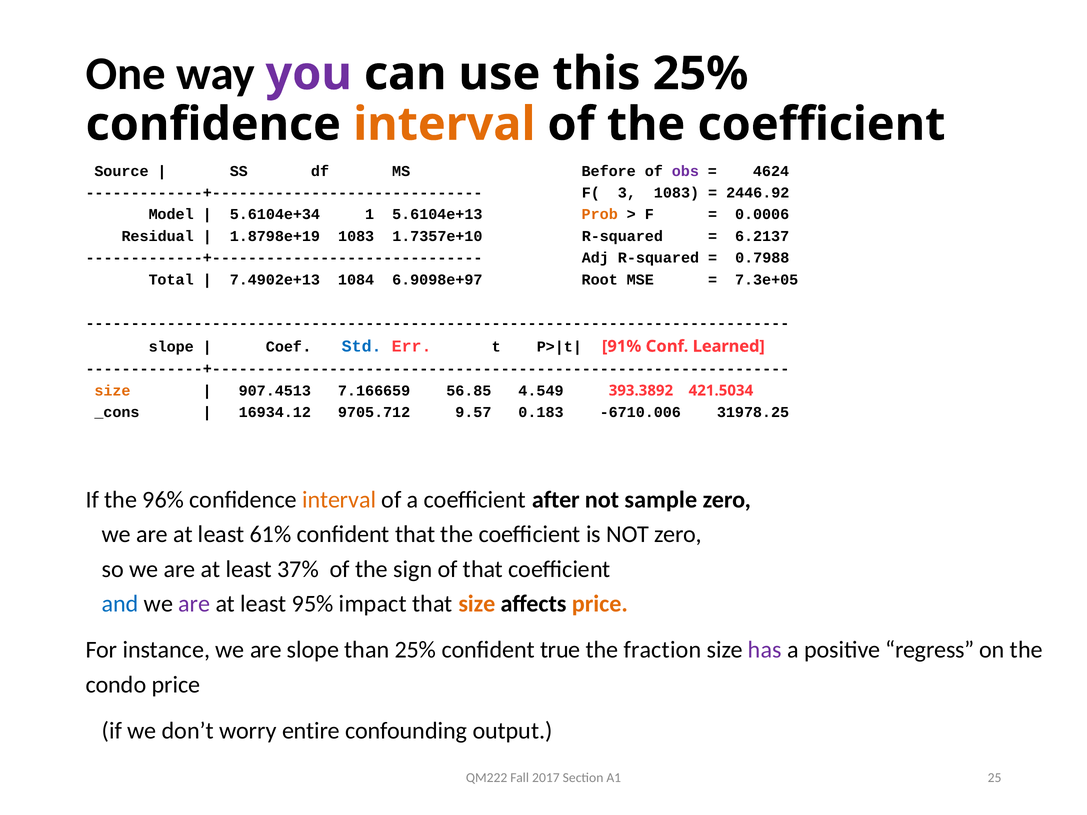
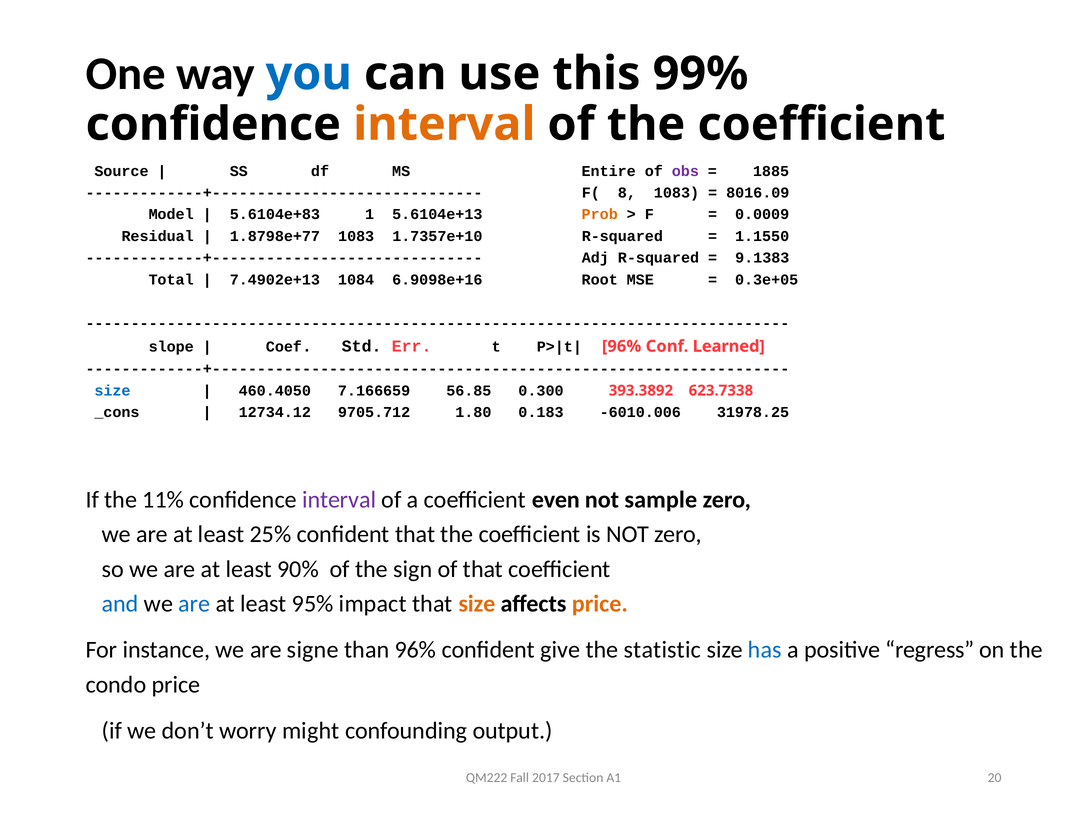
you colour: purple -> blue (309, 74)
this 25%: 25% -> 99% (701, 74)
Before: Before -> Entire (609, 171)
4624: 4624 -> 1885 (771, 171)
3: 3 -> 8 (627, 193)
2446.92: 2446.92 -> 8016.09 (758, 193)
5.6104e+34: 5.6104e+34 -> 5.6104e+83 (275, 215)
0.0006: 0.0006 -> 0.0009 (762, 215)
1.8798e+19: 1.8798e+19 -> 1.8798e+77 (275, 236)
6.2137: 6.2137 -> 1.1550 (762, 236)
0.7988: 0.7988 -> 9.1383 (762, 258)
6.9098e+97: 6.9098e+97 -> 6.9098e+16 (437, 280)
7.3e+05: 7.3e+05 -> 0.3e+05 (767, 280)
Std colour: blue -> black (362, 346)
91%: 91% -> 96% (622, 346)
size colour: orange -> blue (113, 391)
907.4513: 907.4513 -> 460.4050 (275, 391)
4.549: 4.549 -> 0.300 (541, 391)
421.5034: 421.5034 -> 623.7338 (721, 391)
16934.12: 16934.12 -> 12734.12 (275, 412)
9.57: 9.57 -> 1.80 (473, 412)
-6710.006: -6710.006 -> -6010.006 (640, 412)
96%: 96% -> 11% (163, 500)
interval colour: orange -> purple (339, 500)
after: after -> even (556, 500)
61%: 61% -> 25% (270, 535)
37%: 37% -> 90% (298, 569)
are colour: purple -> blue (194, 604)
are slope: slope -> signe (313, 650)
than 25%: 25% -> 96% (415, 650)
true: true -> give (560, 650)
fraction: fraction -> statistic (662, 650)
has colour: purple -> blue (765, 650)
entire: entire -> might (311, 731)
25: 25 -> 20 (995, 778)
